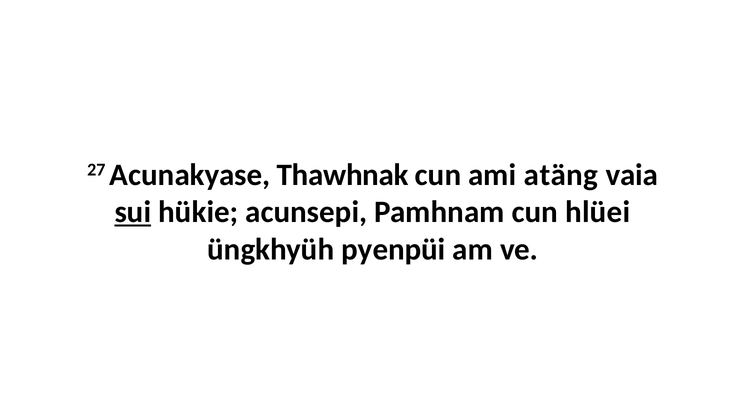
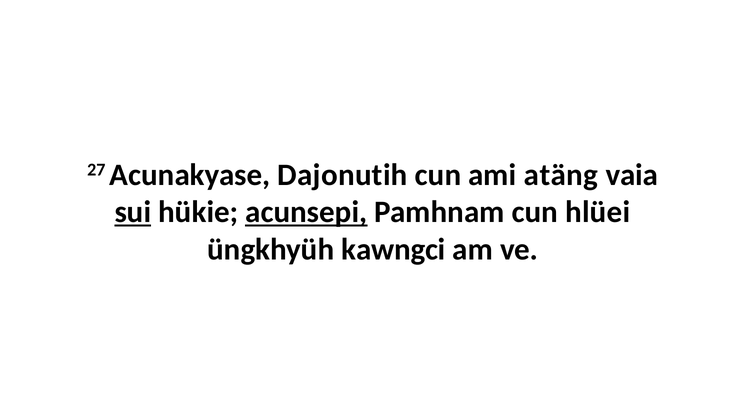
Thawhnak: Thawhnak -> Dajonutih (342, 175)
acunsepi underline: none -> present (306, 212)
pyenpüi: pyenpüi -> kawngci (393, 249)
